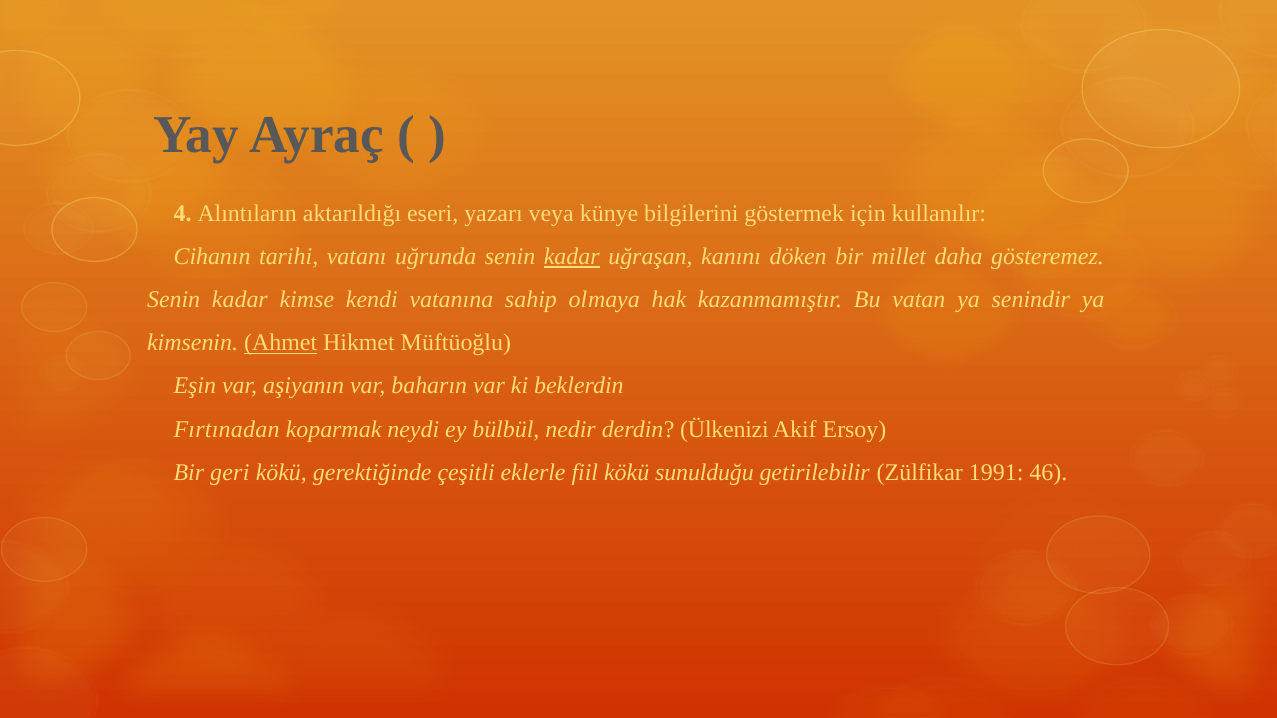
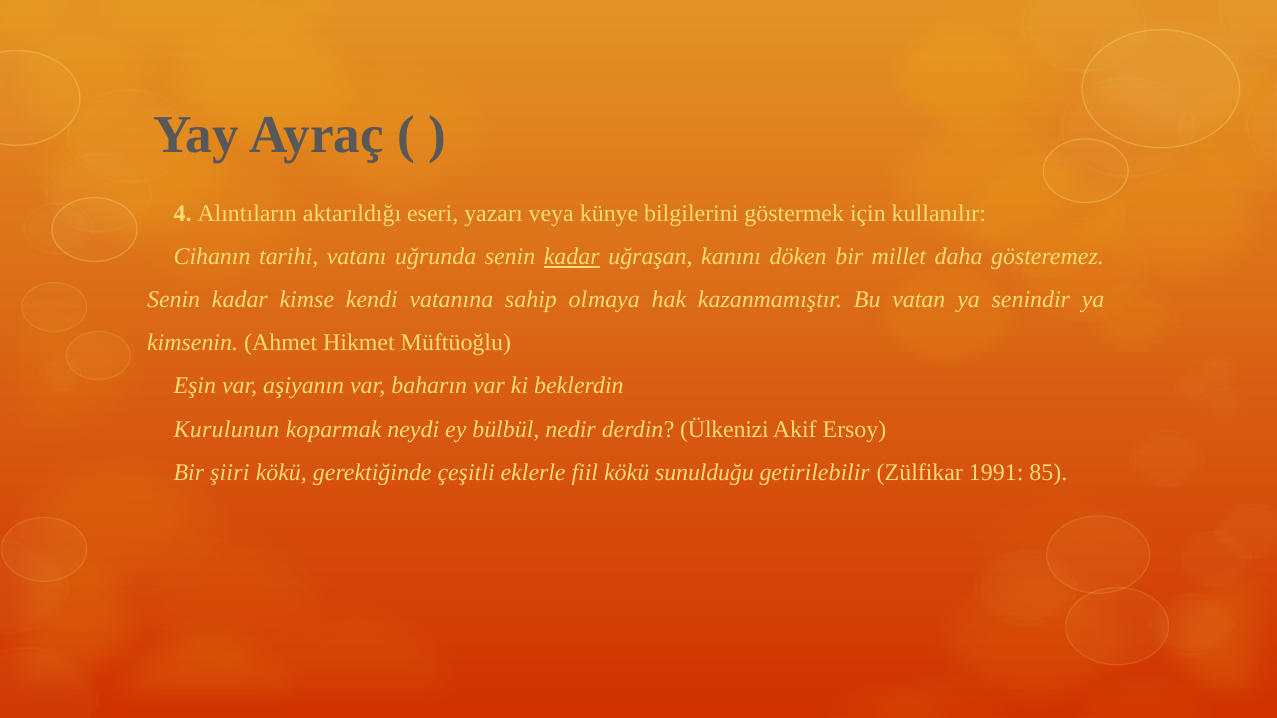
Ahmet underline: present -> none (281, 343)
Fırtınadan: Fırtınadan -> Kurulunun (227, 429)
geri: geri -> şiiri (230, 472)
46: 46 -> 85 (1048, 472)
